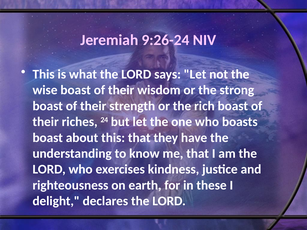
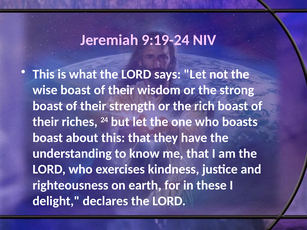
9:26-24: 9:26-24 -> 9:19-24 (166, 40)
